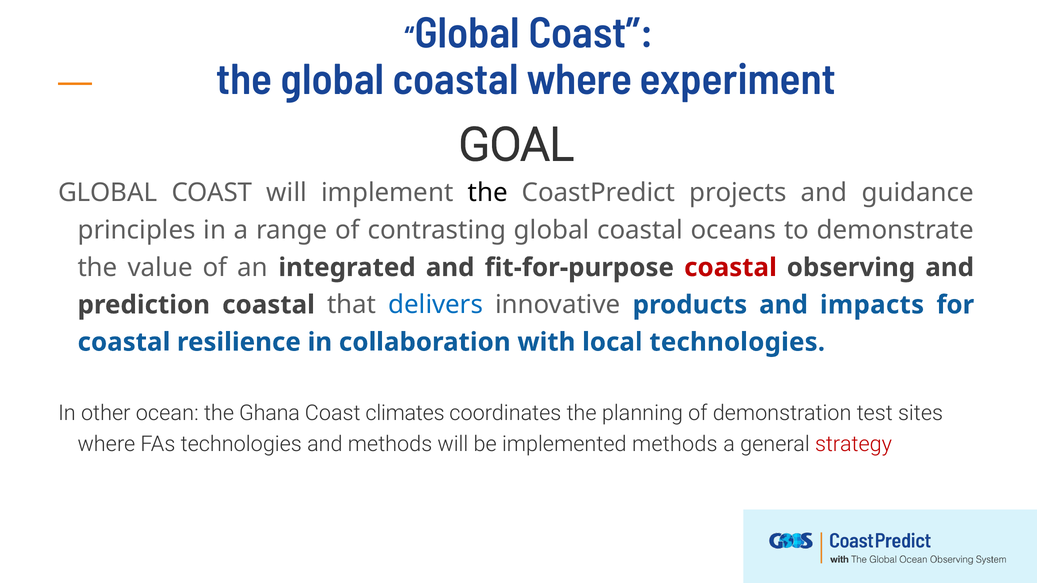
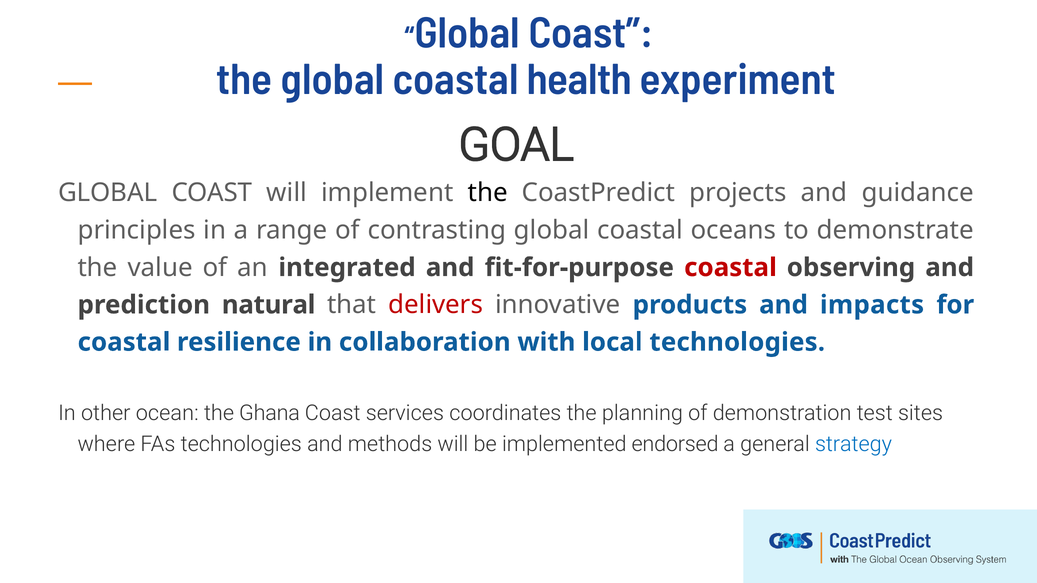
coastal where: where -> health (579, 80)
prediction coastal: coastal -> natural (269, 305)
delivers colour: blue -> red (436, 305)
climates: climates -> services (405, 413)
implemented methods: methods -> endorsed (675, 444)
strategy colour: red -> blue (853, 444)
